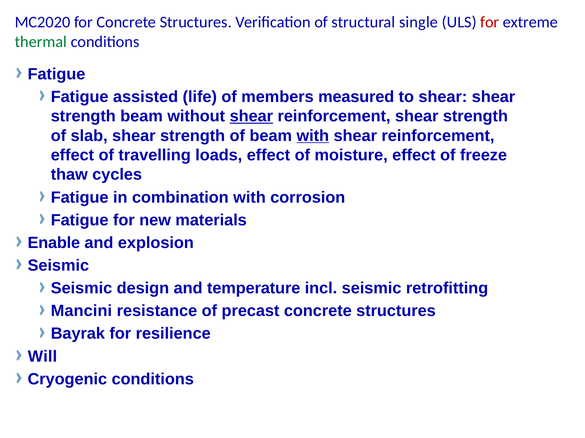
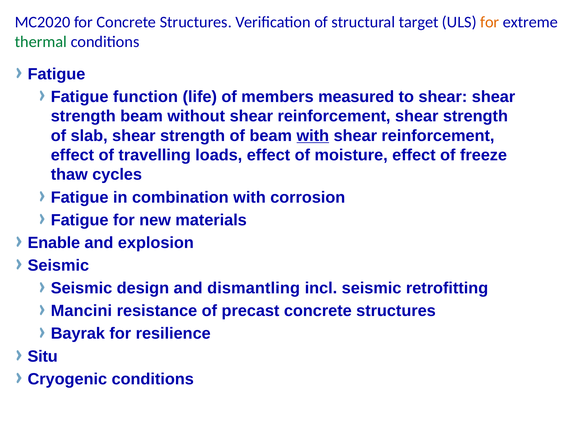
single: single -> target (419, 22)
for colour: red -> orange (490, 22)
assisted: assisted -> function (146, 97)
shear underline: present -> none (251, 116)
temperature: temperature -> dismantling (254, 289)
Will: Will -> Situ (43, 357)
